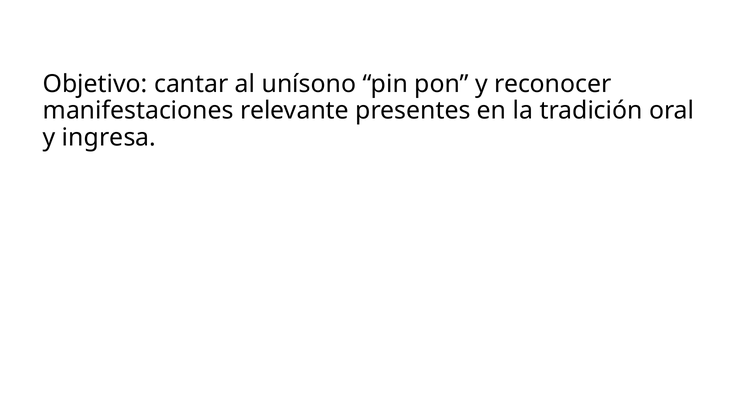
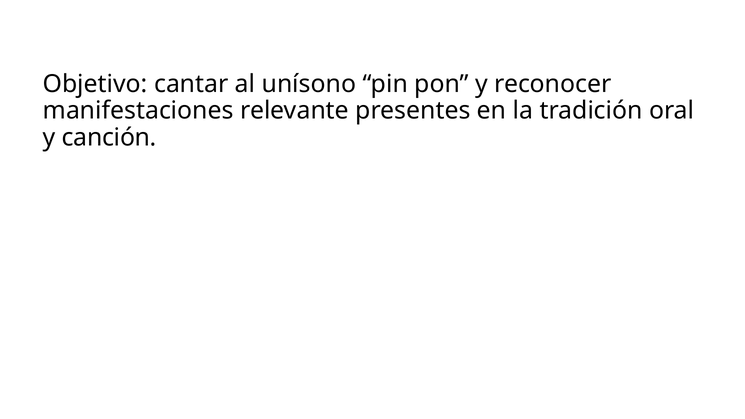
ingresa: ingresa -> canción (109, 138)
